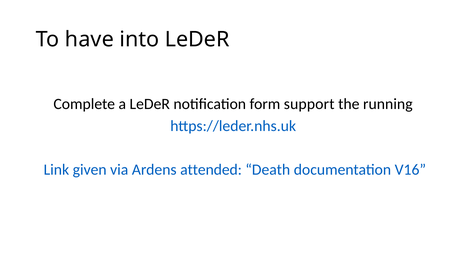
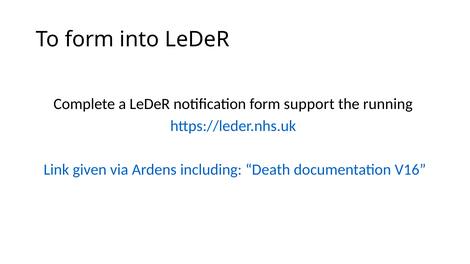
To have: have -> form (90, 39)
attended: attended -> including (211, 170)
